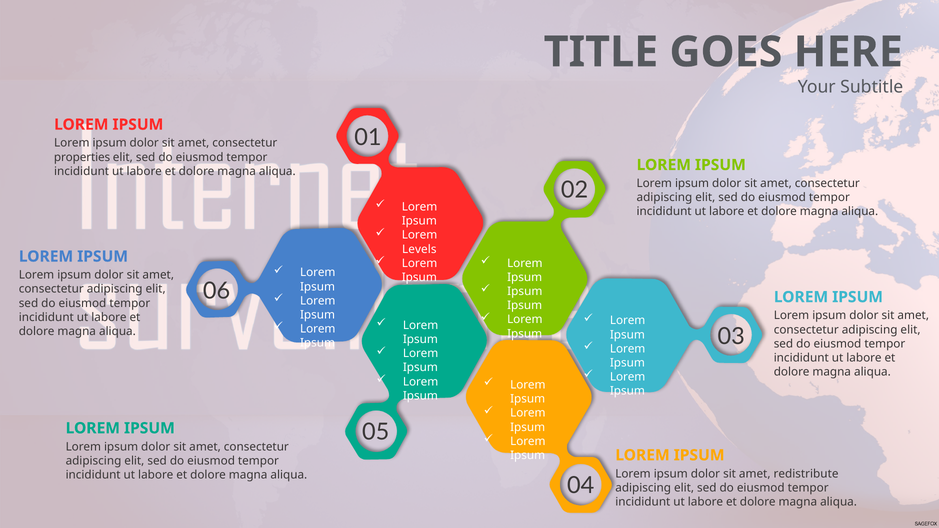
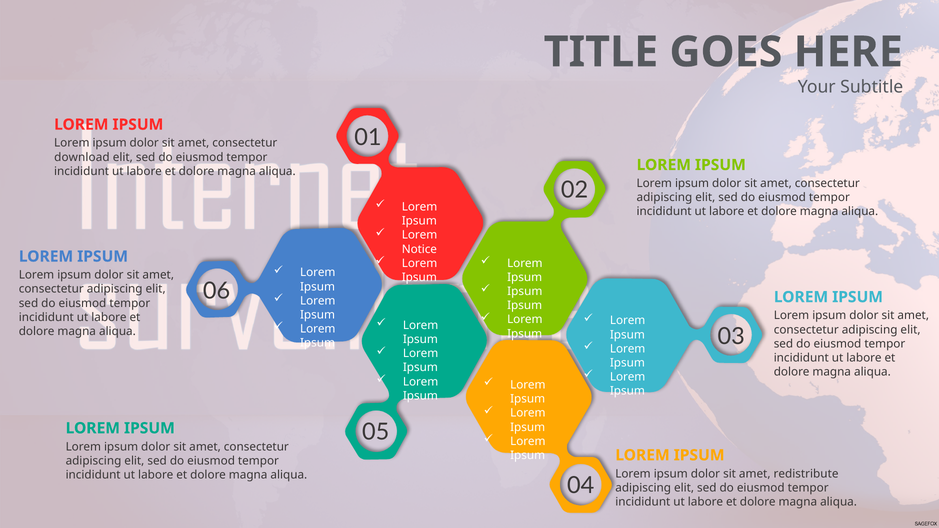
properties: properties -> download (82, 157)
Levels: Levels -> Notice (419, 249)
